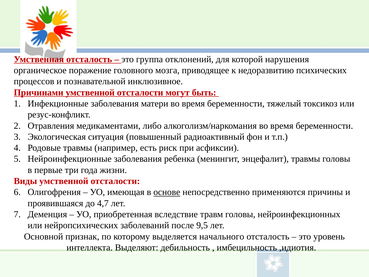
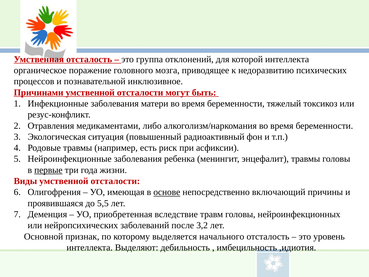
которой нарушения: нарушения -> интеллекта (287, 59)
первые underline: none -> present (48, 170)
применяются: применяются -> включающий (279, 192)
4,7: 4,7 -> 5,5 (103, 203)
9,5: 9,5 -> 3,2 (202, 225)
